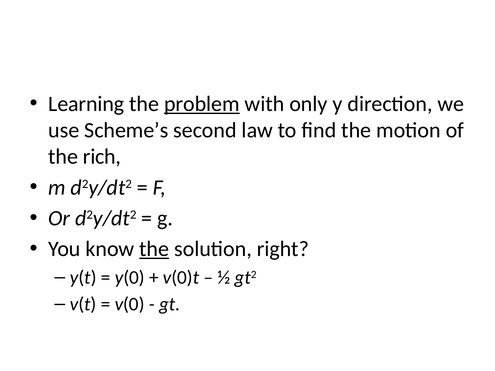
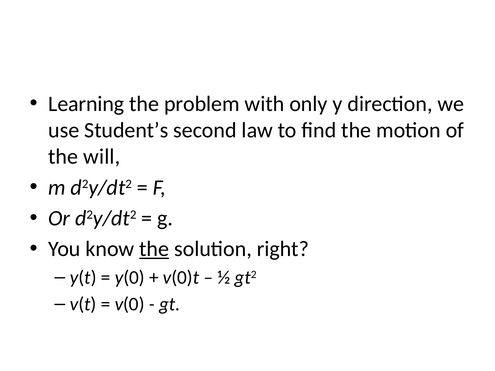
problem underline: present -> none (202, 104)
Scheme’s: Scheme’s -> Student’s (126, 130)
rich: rich -> will (102, 157)
